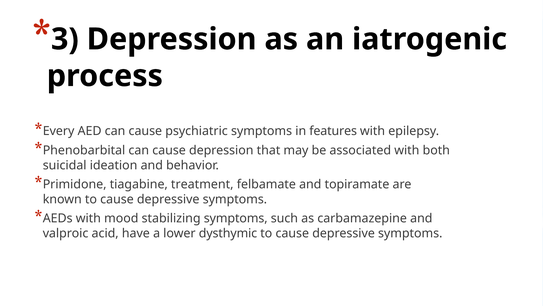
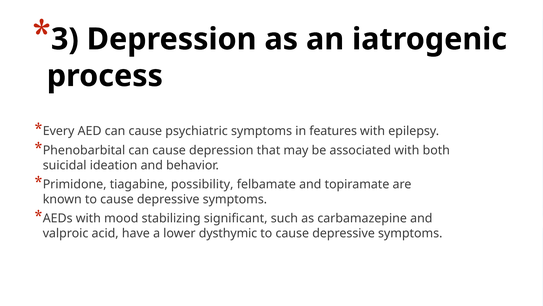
treatment: treatment -> possibility (202, 184)
stabilizing symptoms: symptoms -> significant (236, 218)
